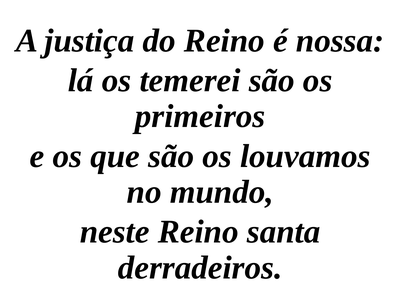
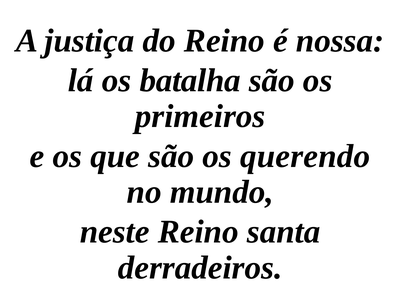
temerei: temerei -> batalha (190, 80)
louvamos: louvamos -> querendo (305, 156)
